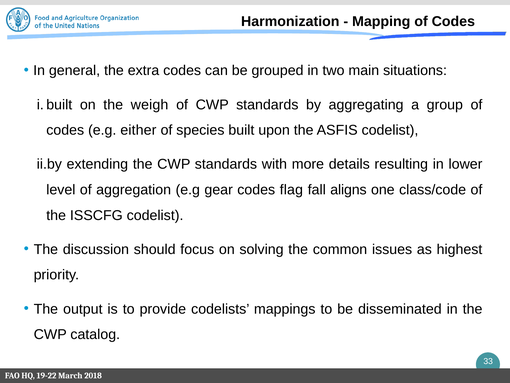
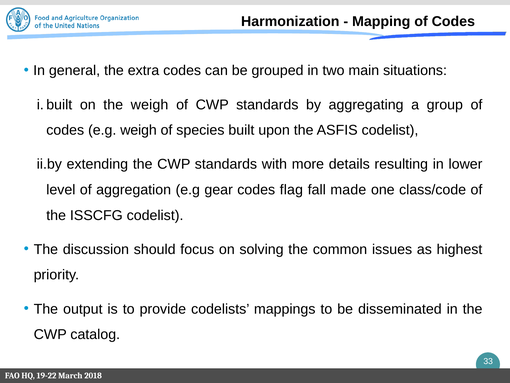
e.g either: either -> weigh (139, 130)
aligns: aligns -> made (348, 190)
